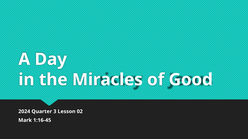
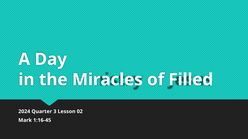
Good: Good -> Filled (191, 80)
